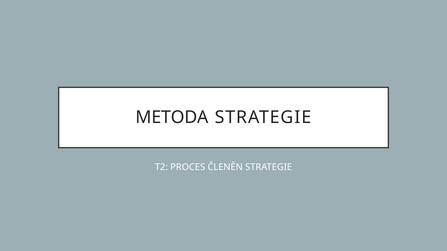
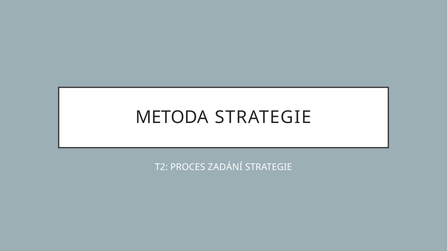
ČLENĚN: ČLENĚN -> ZADÁNÍ (225, 167)
